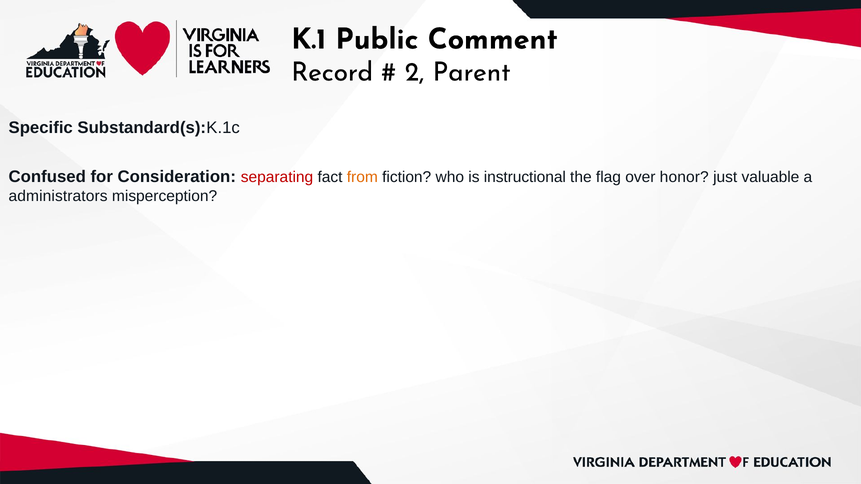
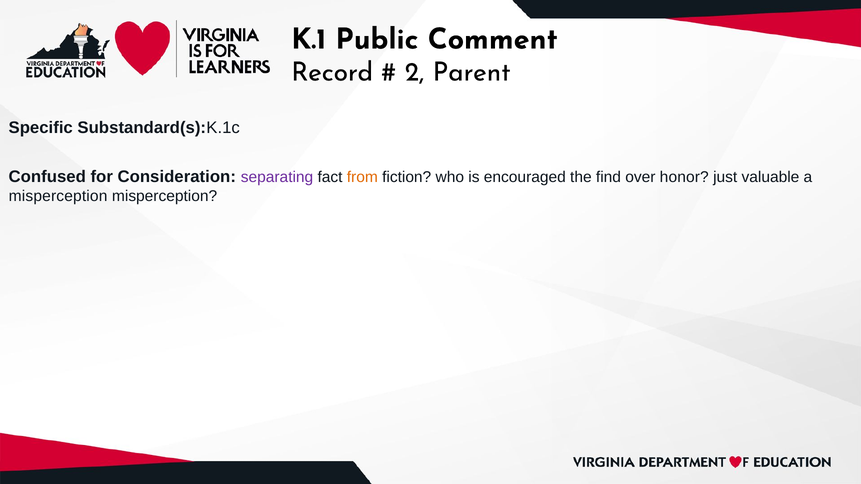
separating colour: red -> purple (277, 177)
instructional: instructional -> encouraged (525, 177)
flag: flag -> find (608, 177)
administrators: administrators -> misperception (58, 196)
